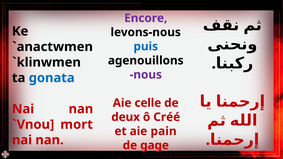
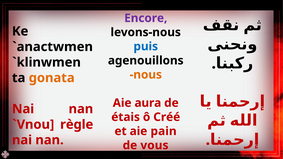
nous colour: purple -> orange (146, 75)
gonata colour: blue -> orange (52, 78)
celle: celle -> aura (148, 103)
deux: deux -> étais (126, 117)
mort: mort -> règle (77, 125)
gage: gage -> vous (154, 145)
